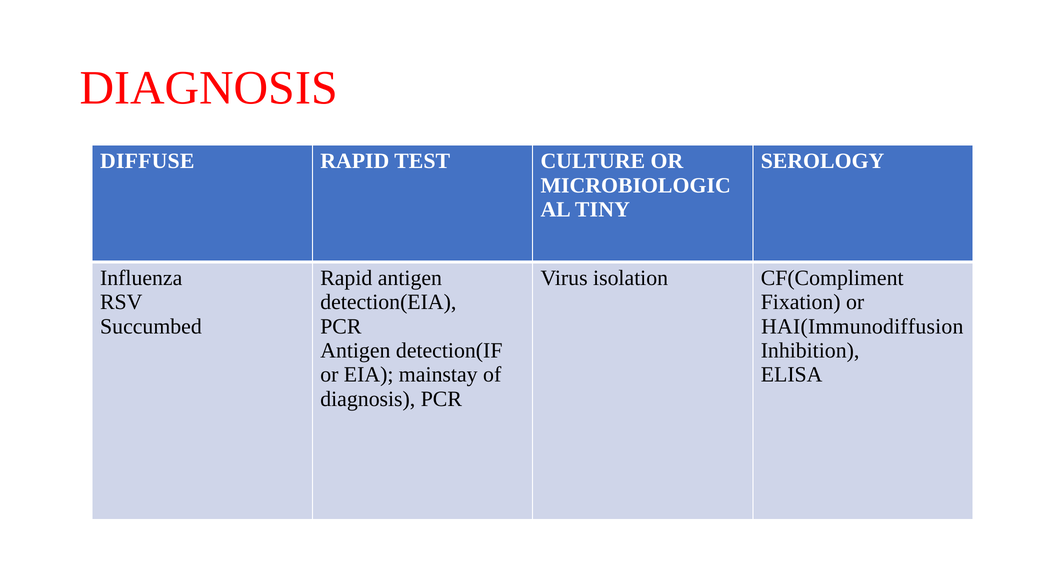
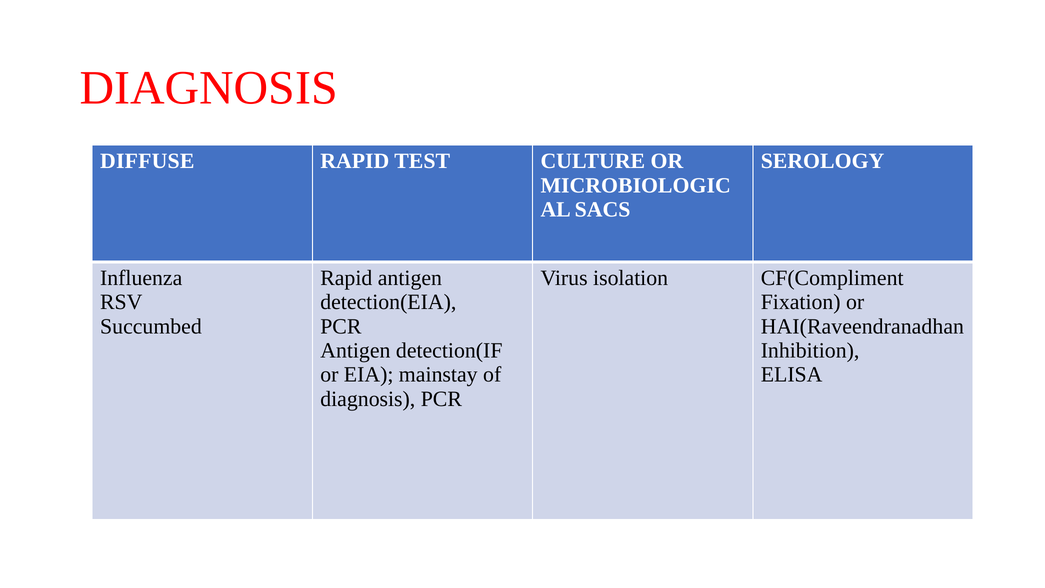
TINY: TINY -> SACS (603, 209)
HAI(Immunodiffusion: HAI(Immunodiffusion -> HAI(Raveendranadhan (862, 326)
